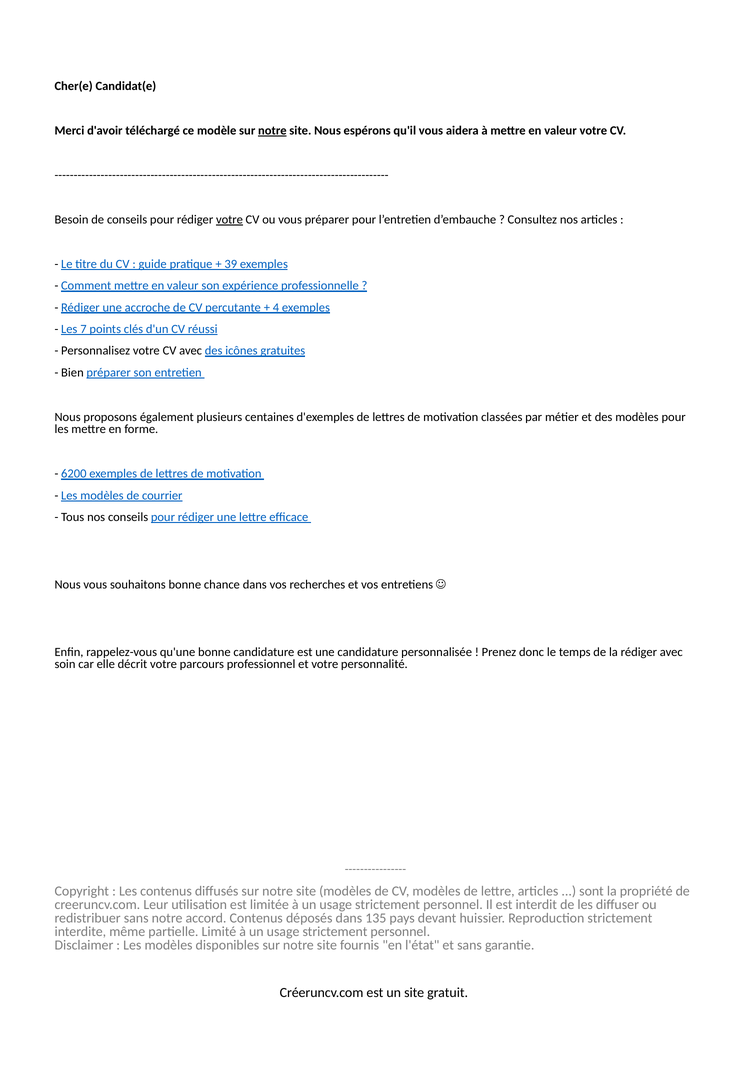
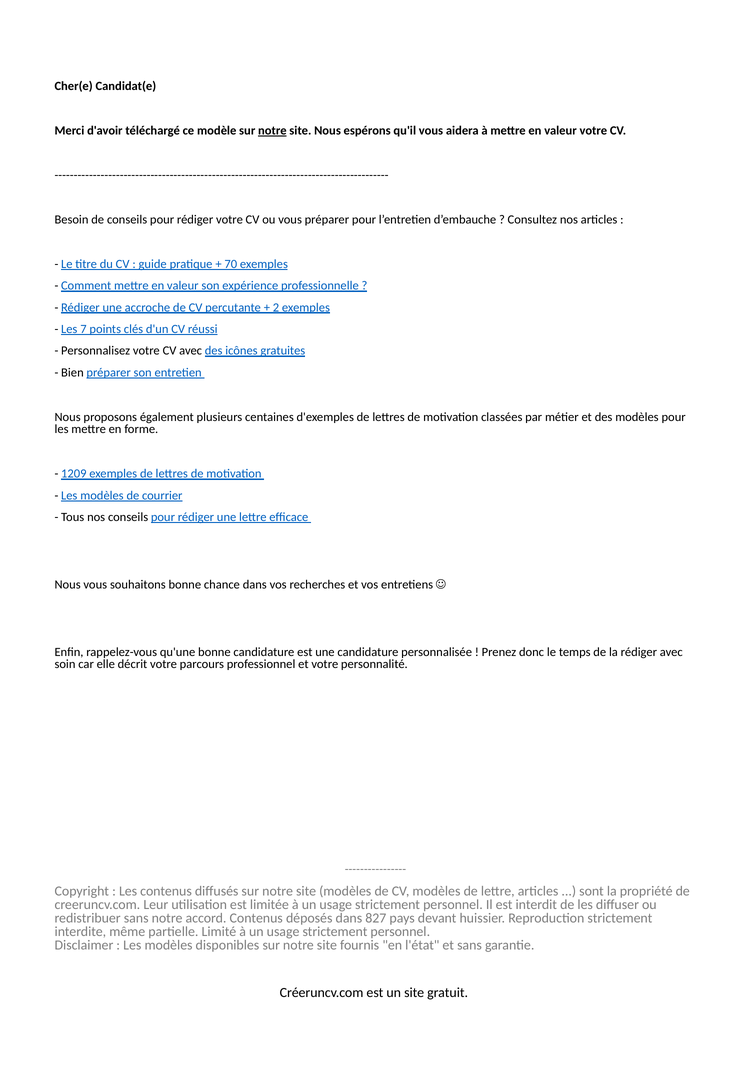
votre underline: present -> none (229, 220)
39: 39 -> 70 (231, 264)
4: 4 -> 2 (276, 307)
6200: 6200 -> 1209 (74, 474)
135: 135 -> 827 (376, 918)
